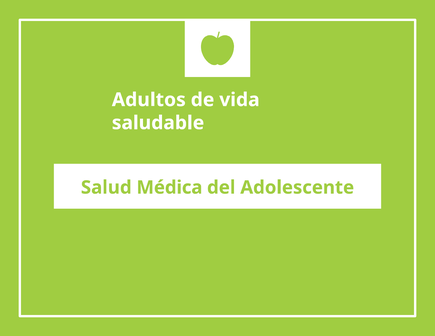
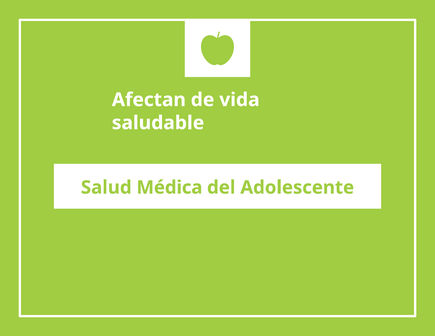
Adultos: Adultos -> Afectan (149, 100)
